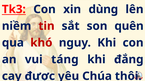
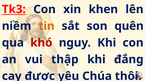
dùng: dùng -> khen (103, 9)
tin colour: red -> orange (46, 26)
táng: táng -> thập (65, 60)
